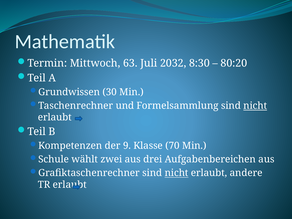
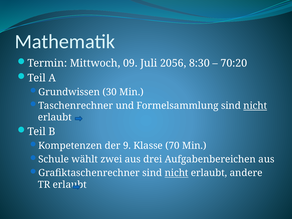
63: 63 -> 09 (130, 63)
2032: 2032 -> 2056 (173, 63)
80:20: 80:20 -> 70:20 (234, 63)
